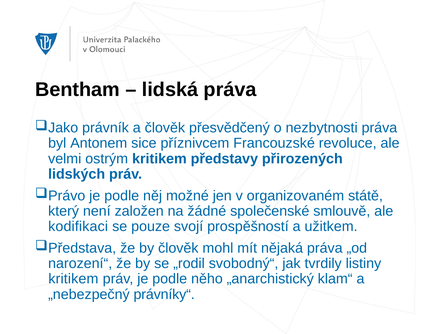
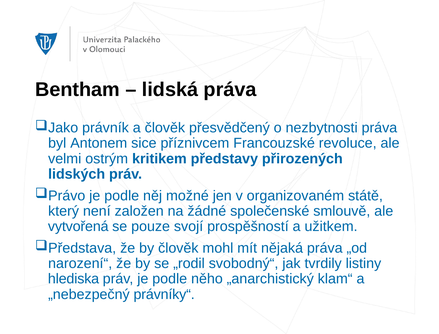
kodifikaci: kodifikaci -> vytvořená (78, 226)
kritikem: kritikem -> hlediska (74, 279)
